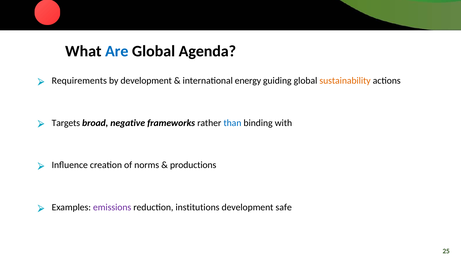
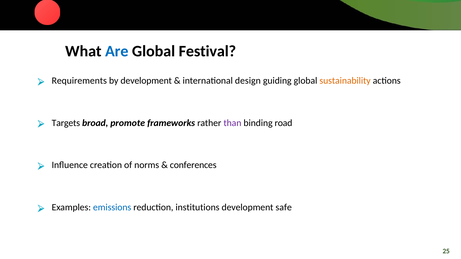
Agenda: Agenda -> Festival (207, 51)
energy: energy -> design (248, 81)
negative: negative -> promote (128, 123)
than colour: blue -> purple (232, 123)
with: with -> road (283, 123)
productions: productions -> conferences (193, 165)
emissions colour: purple -> blue (112, 208)
